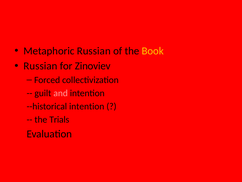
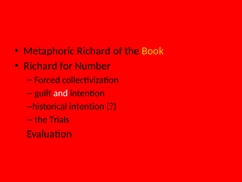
Metaphoric Russian: Russian -> Richard (94, 51)
Russian: Russian -> Richard (40, 66)
Zinoviev: Zinoviev -> Number (93, 66)
and colour: pink -> white (61, 93)
